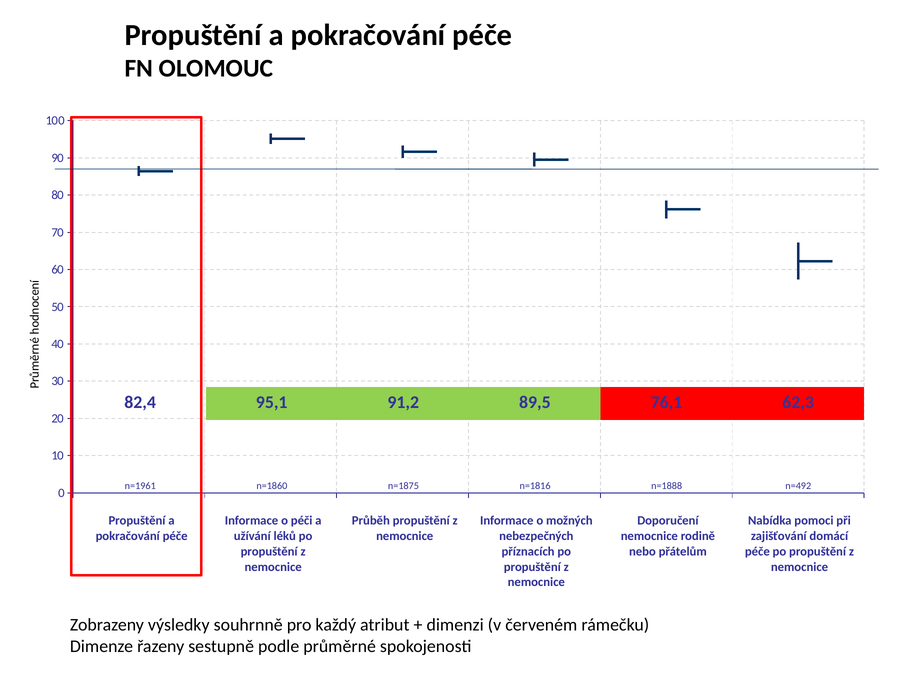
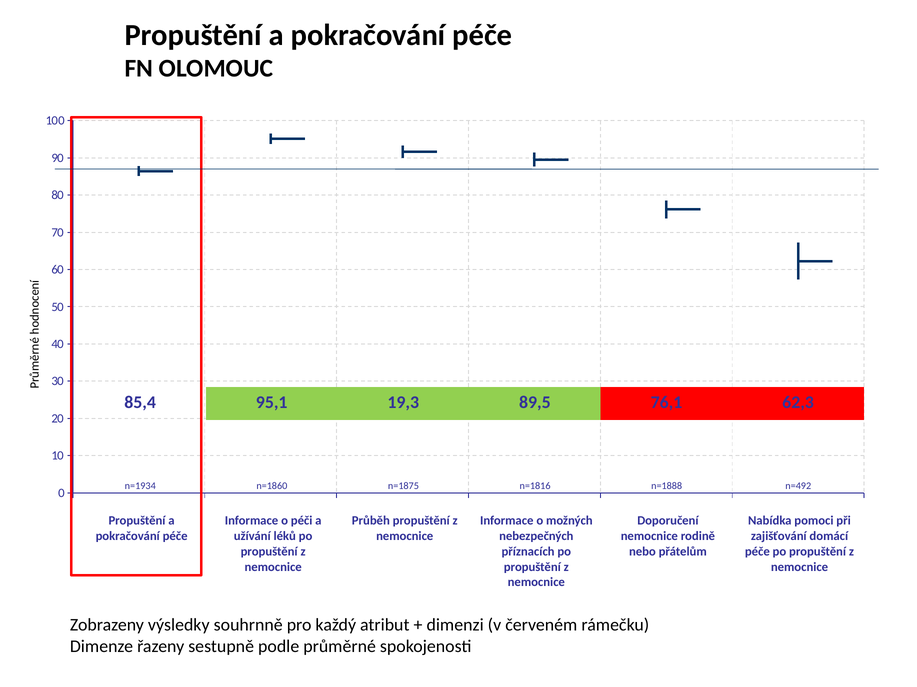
82,4: 82,4 -> 85,4 (140, 403)
91,2: 91,2 -> 19,3 (403, 403)
n=1961: n=1961 -> n=1934 (140, 486)
